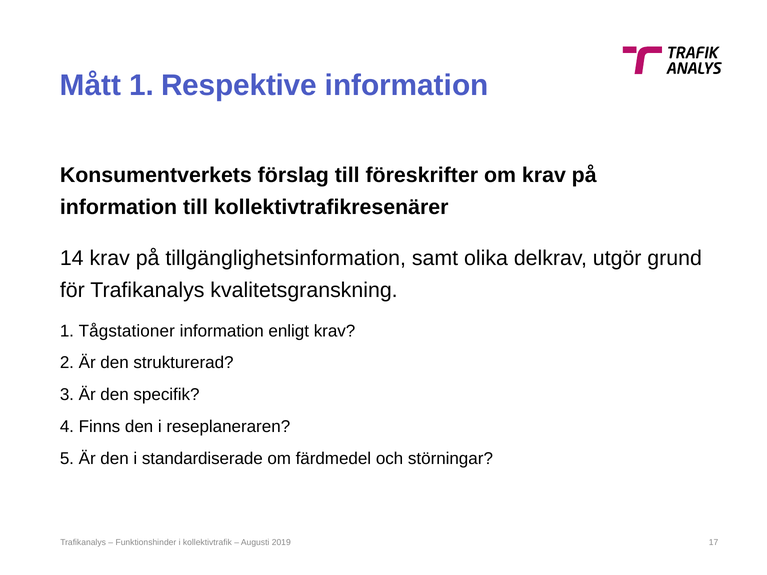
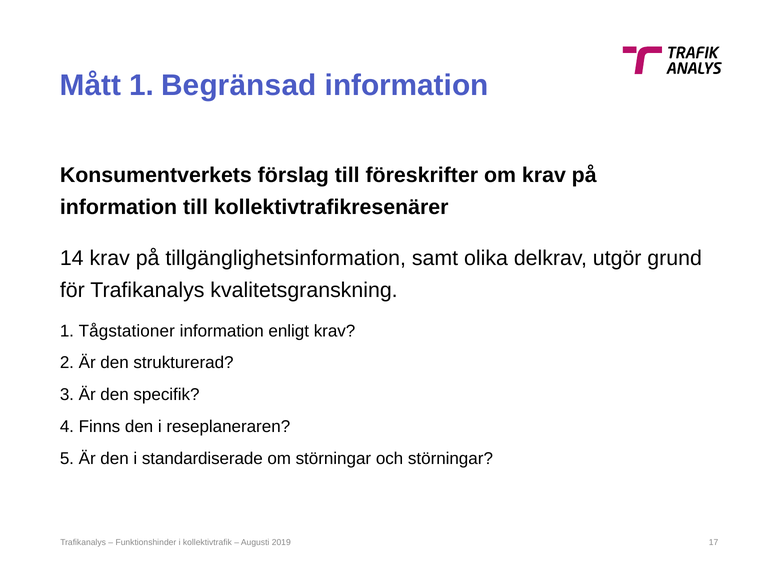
Respektive: Respektive -> Begränsad (239, 85)
om färdmedel: färdmedel -> störningar (333, 459)
